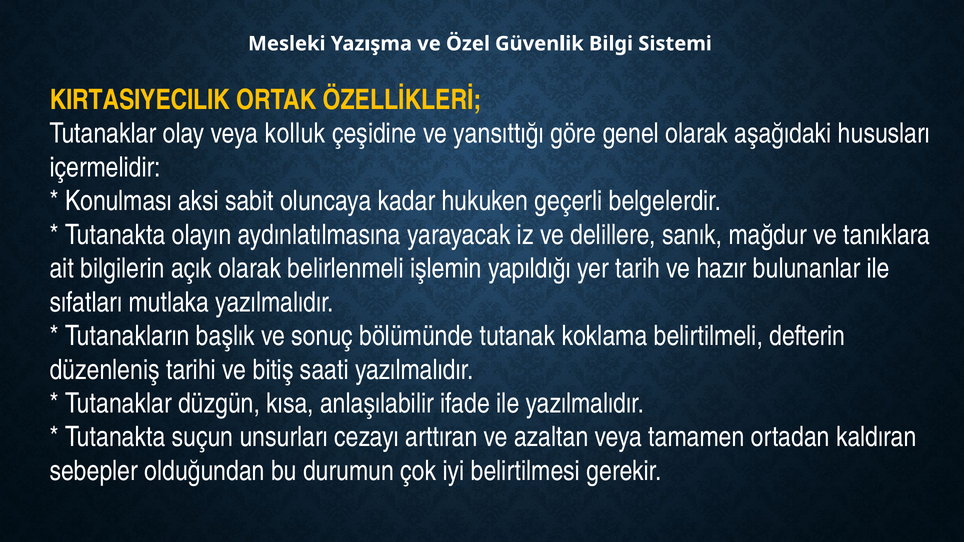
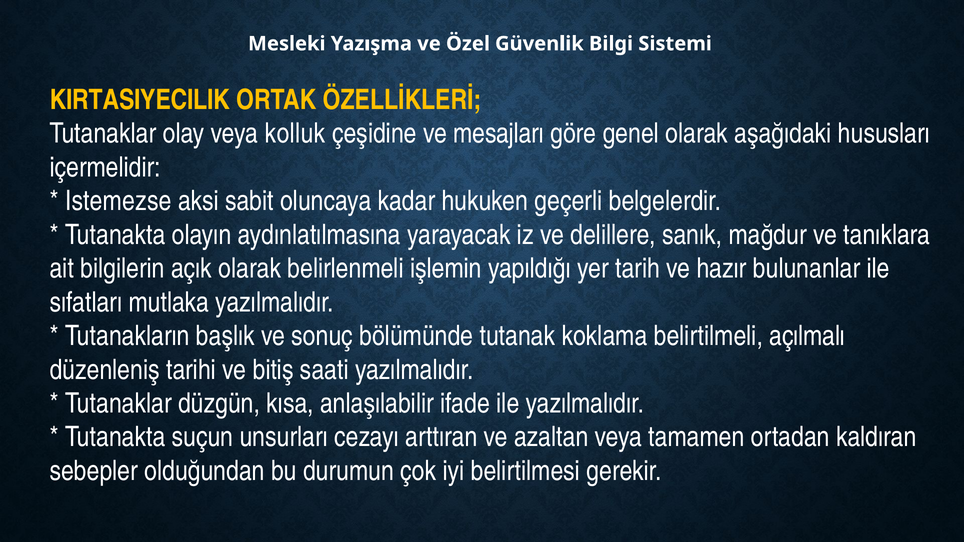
yansıttığı: yansıttığı -> mesajları (499, 134)
Konulması: Konulması -> Istemezse (118, 201)
defterin: defterin -> açılmalı (807, 336)
